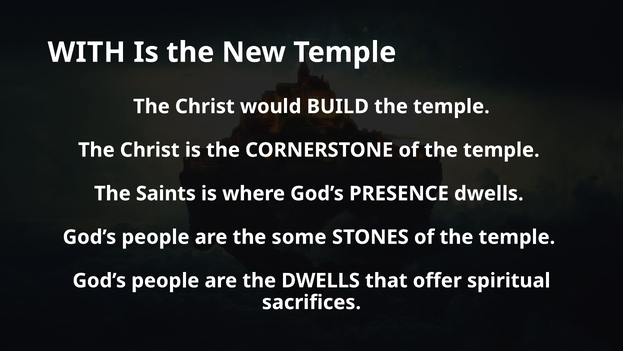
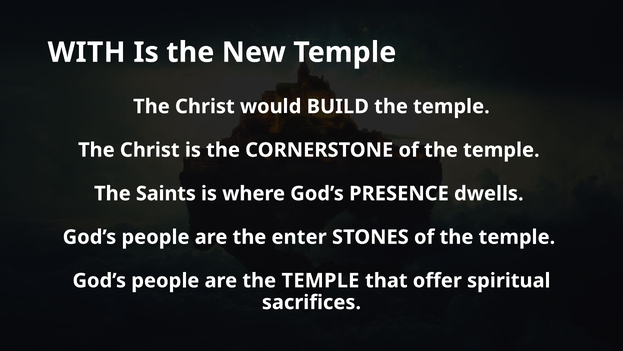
some: some -> enter (299, 237)
are the DWELLS: DWELLS -> TEMPLE (320, 280)
